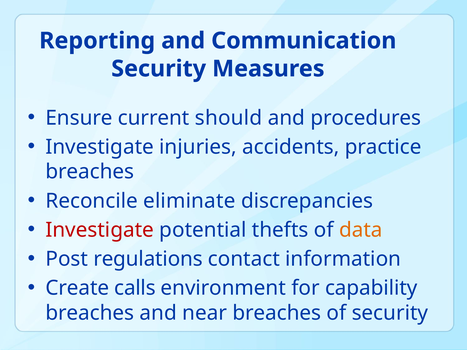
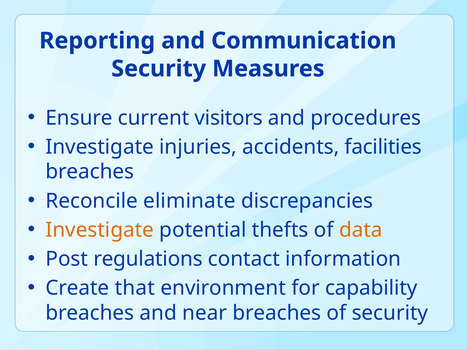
should: should -> visitors (229, 118)
practice: practice -> facilities (383, 147)
Investigate colour: red -> orange (100, 230)
calls: calls -> that (135, 288)
